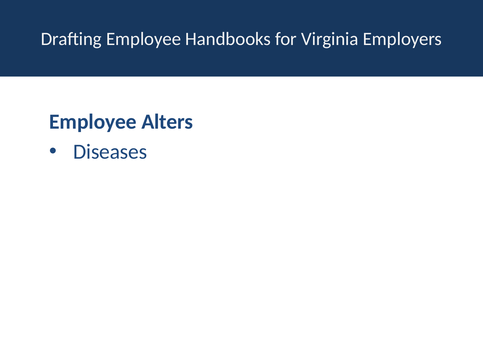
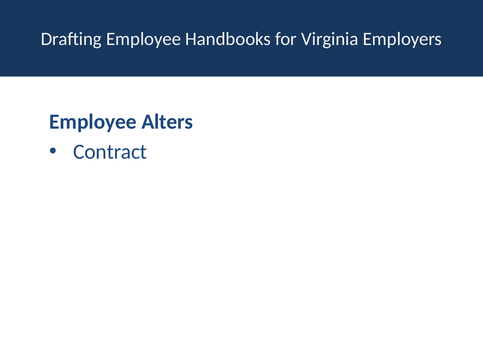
Diseases: Diseases -> Contract (110, 152)
